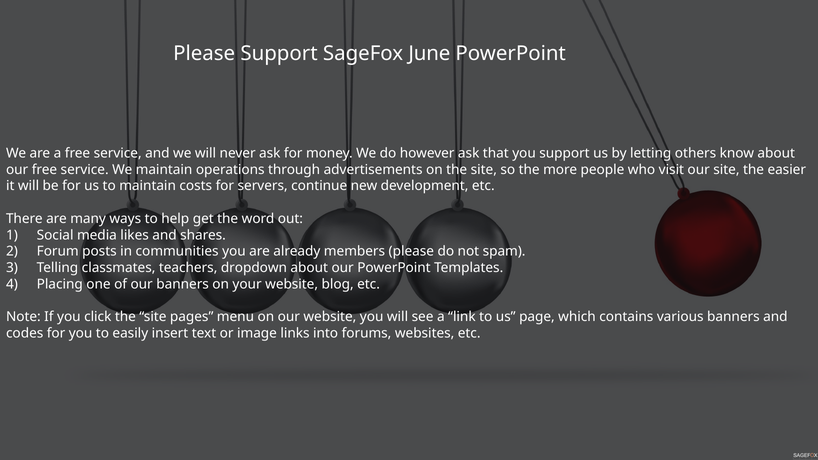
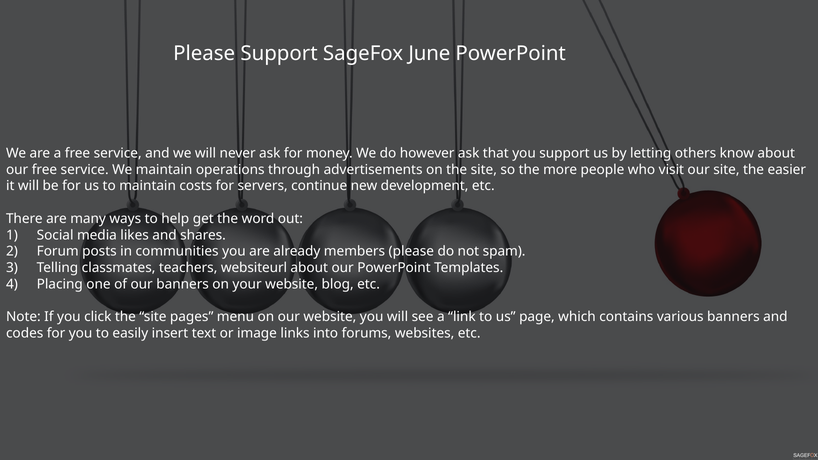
dropdown: dropdown -> websiteurl (254, 268)
